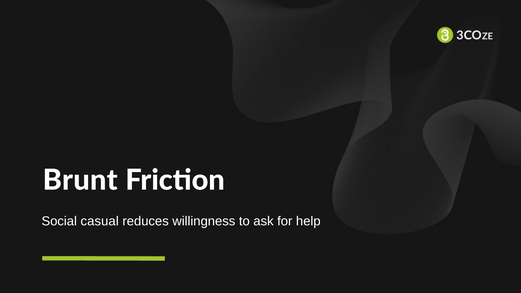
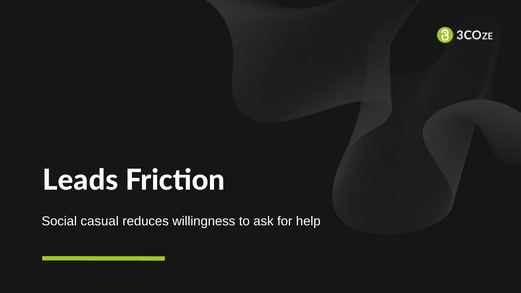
Brunt: Brunt -> Leads (80, 180)
